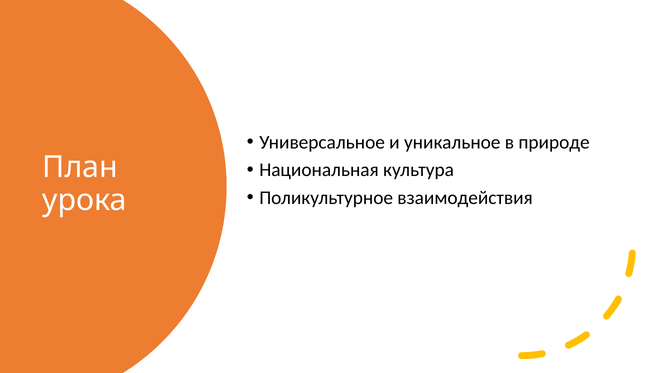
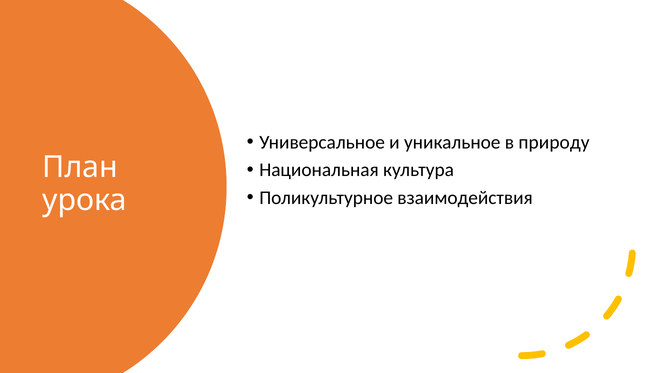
природе: природе -> природу (554, 142)
